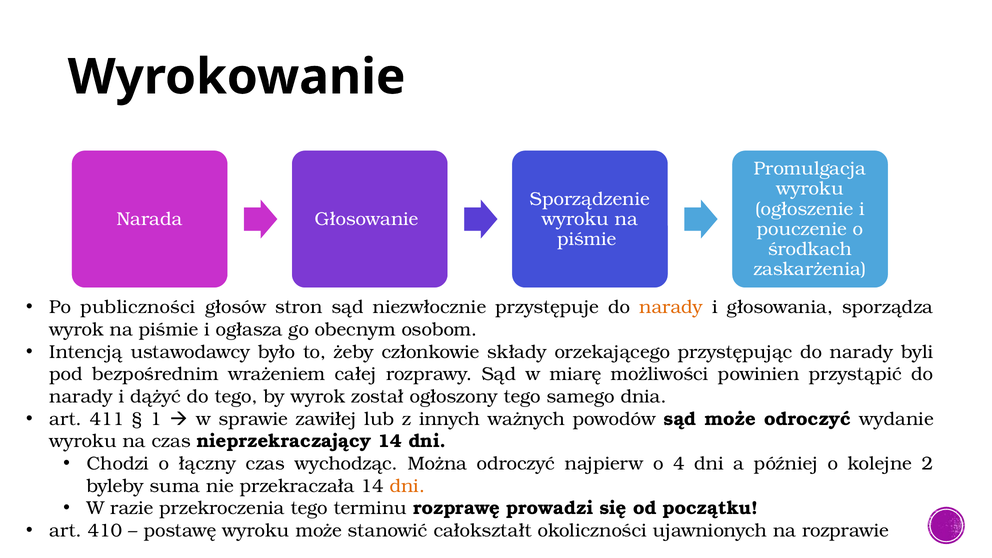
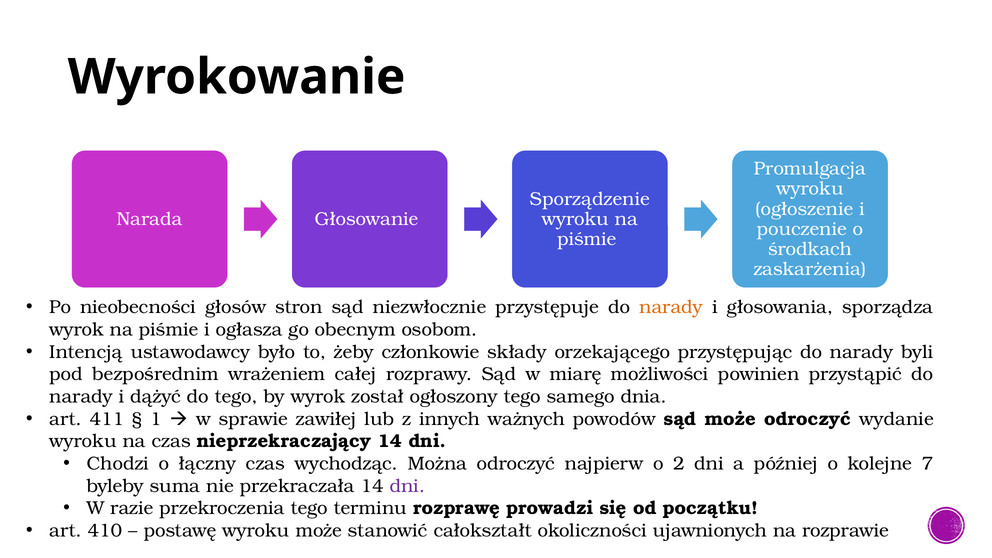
publiczności: publiczności -> nieobecności (138, 307)
4: 4 -> 2 (679, 464)
2: 2 -> 7 (927, 464)
dni colour: orange -> purple (407, 486)
